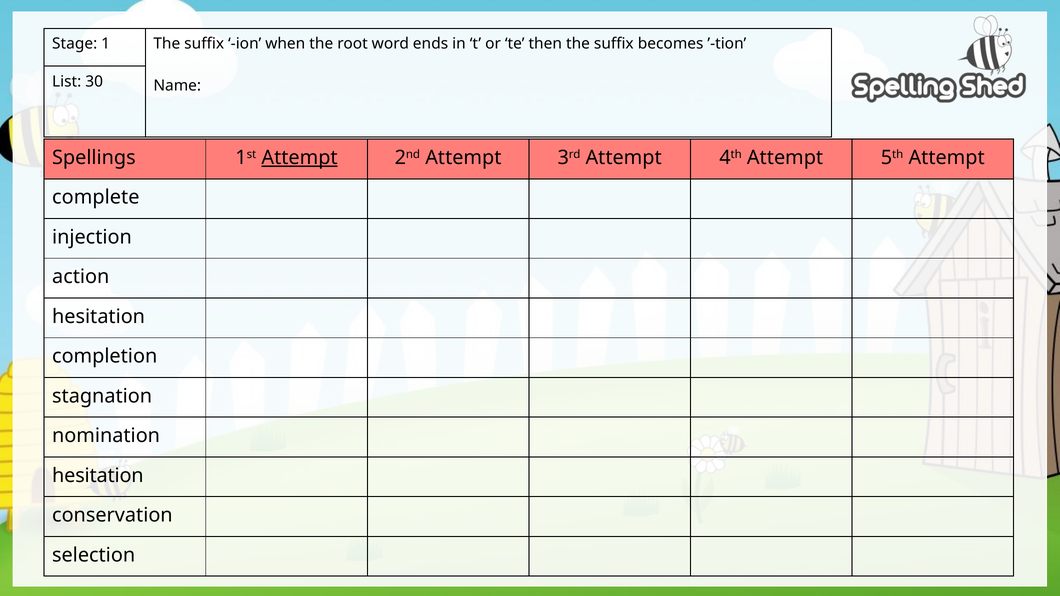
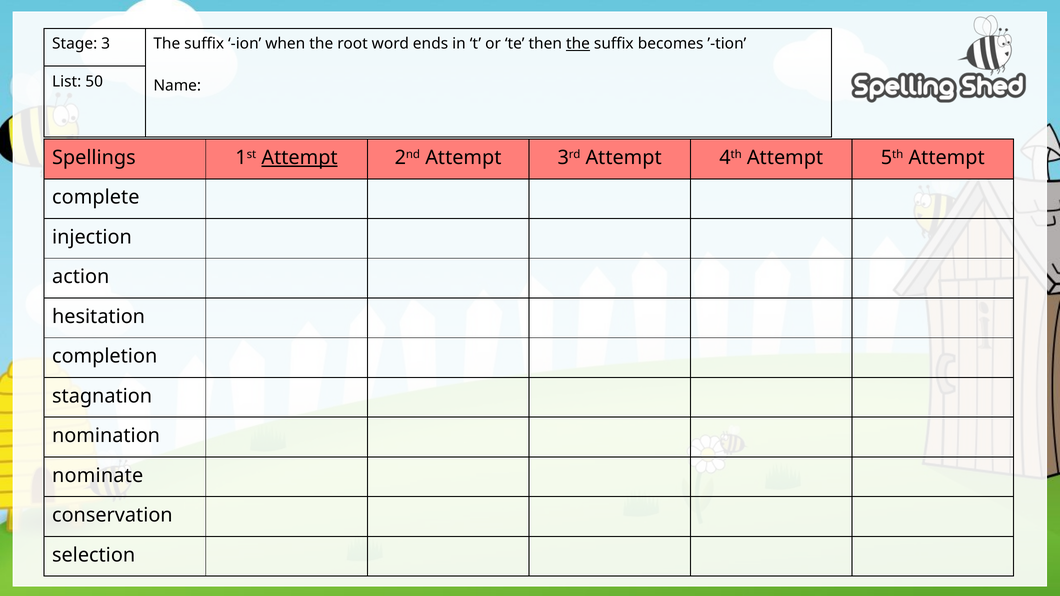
1: 1 -> 3 (106, 44)
the underline: none -> present (578, 44)
30: 30 -> 50 (94, 81)
hesitation: hesitation -> nominate (98, 476)
